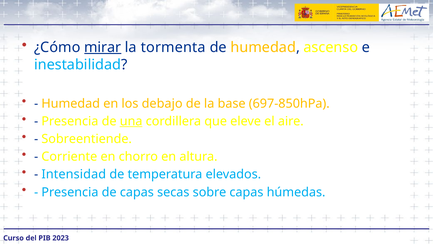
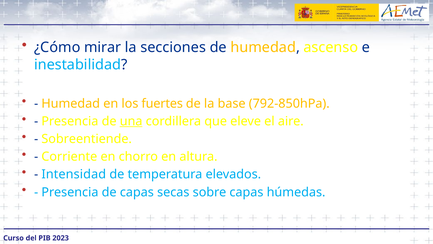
mirar underline: present -> none (103, 47)
tormenta: tormenta -> secciones (173, 47)
debajo: debajo -> fuertes (162, 103)
697-850hPa: 697-850hPa -> 792-850hPa (289, 103)
